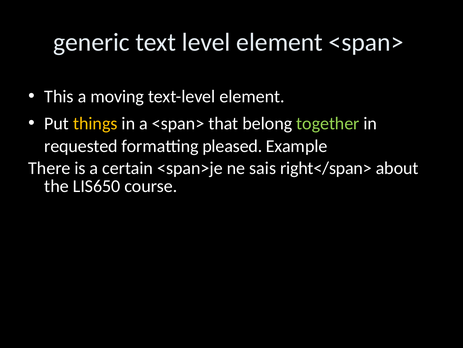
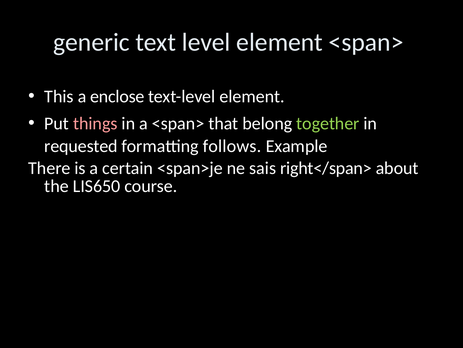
moving: moving -> enclose (117, 96)
things colour: yellow -> pink (95, 123)
pleased: pleased -> follows (232, 146)
